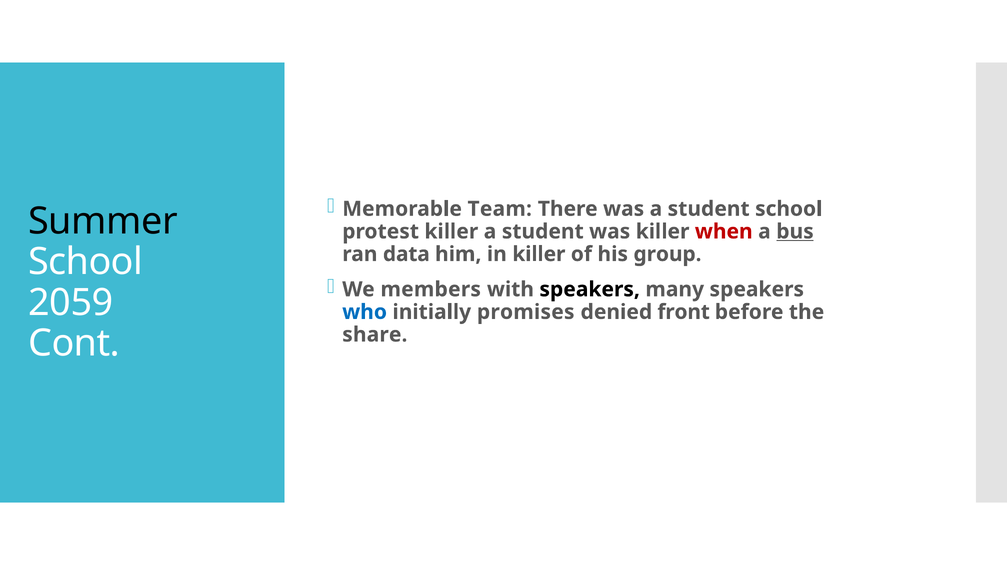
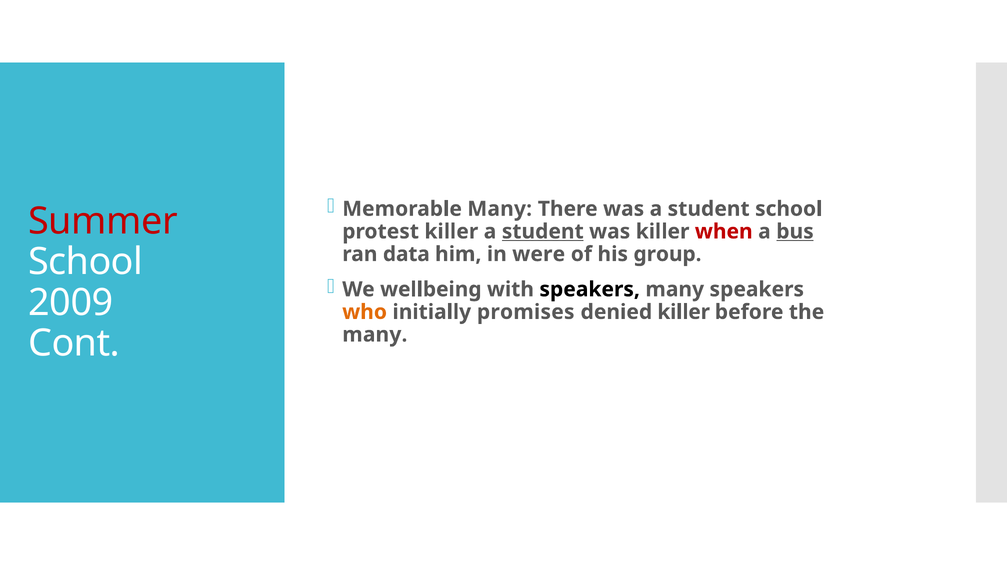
Memorable Team: Team -> Many (500, 209)
Summer colour: black -> red (103, 221)
student underline: none -> present (543, 232)
in killer: killer -> were (539, 254)
members: members -> wellbeing (431, 290)
2059: 2059 -> 2009 (71, 303)
who colour: blue -> orange (365, 312)
denied front: front -> killer (684, 312)
share: share -> many (375, 335)
